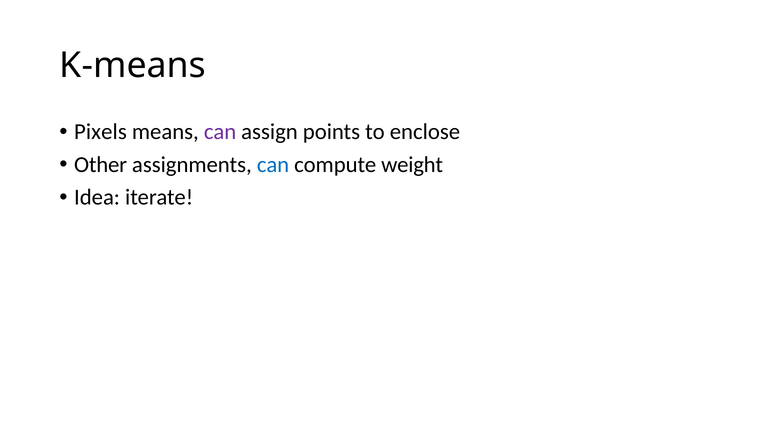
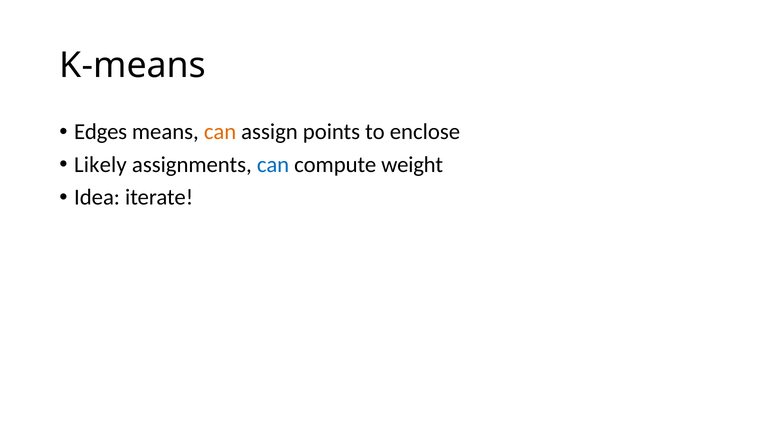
Pixels: Pixels -> Edges (101, 132)
can colour: purple -> orange (220, 132)
Other: Other -> Likely (100, 165)
